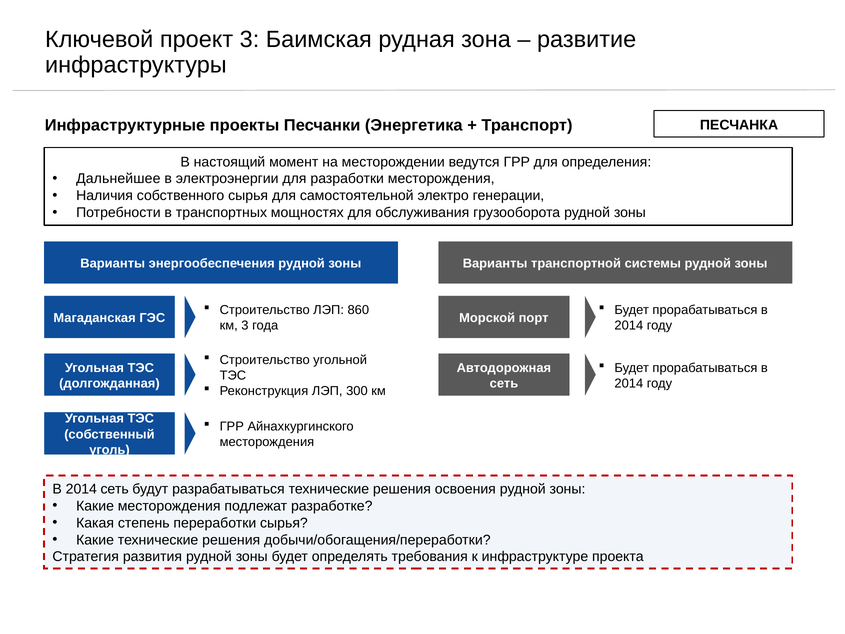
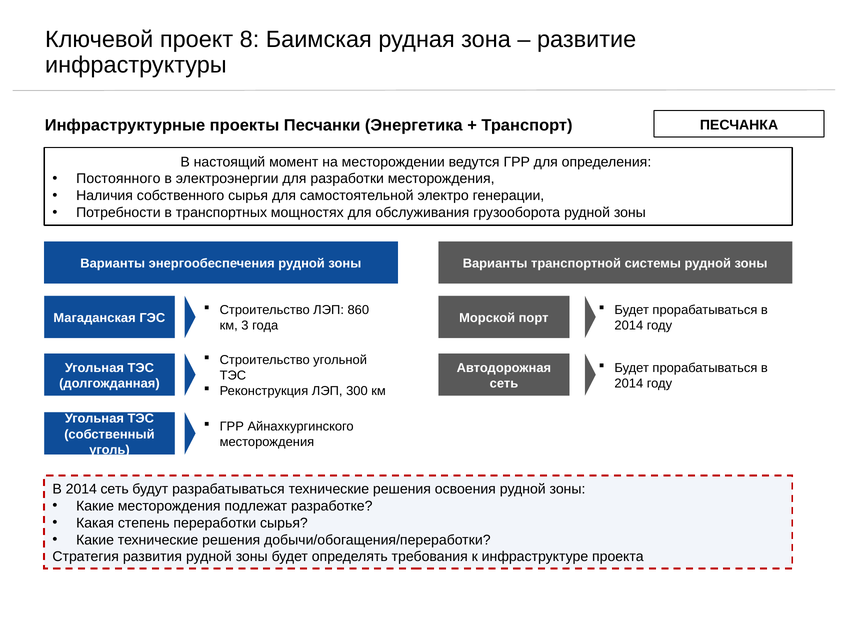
проект 3: 3 -> 8 (249, 39)
Дальнейшее: Дальнейшее -> Постоянного (118, 179)
